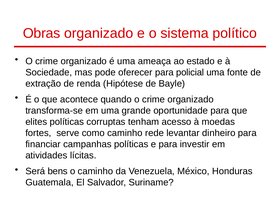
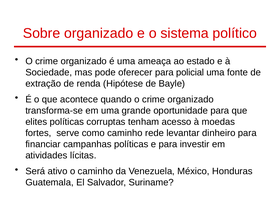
Obras: Obras -> Sobre (42, 33)
bens: bens -> ativo (58, 171)
